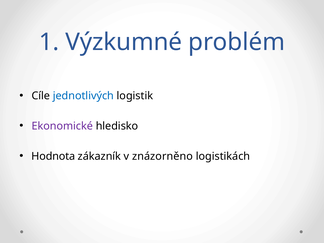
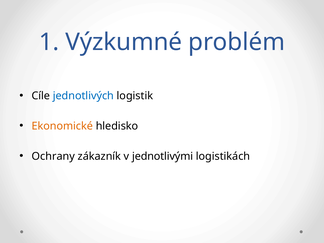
Ekonomické colour: purple -> orange (62, 126)
Hodnota: Hodnota -> Ochrany (53, 156)
znázorněno: znázorněno -> jednotlivými (163, 156)
